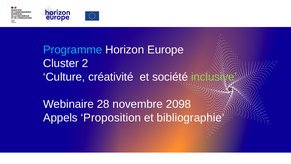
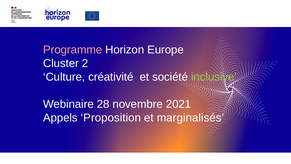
Programme colour: light blue -> pink (73, 50)
2098: 2098 -> 2021 (178, 104)
bibliographie: bibliographie -> marginalisés (191, 118)
